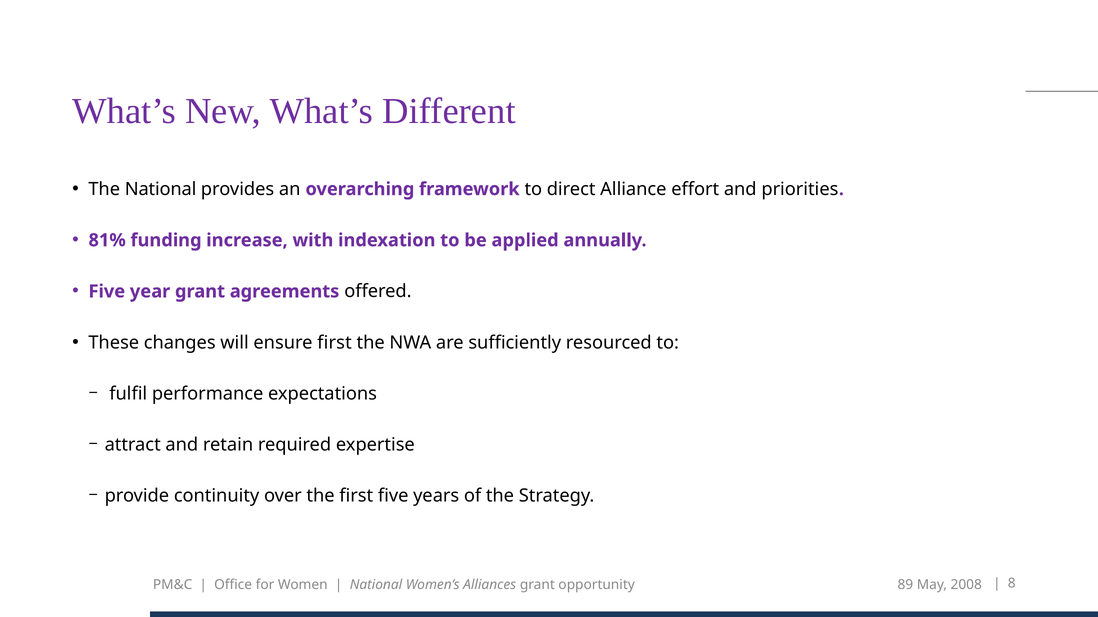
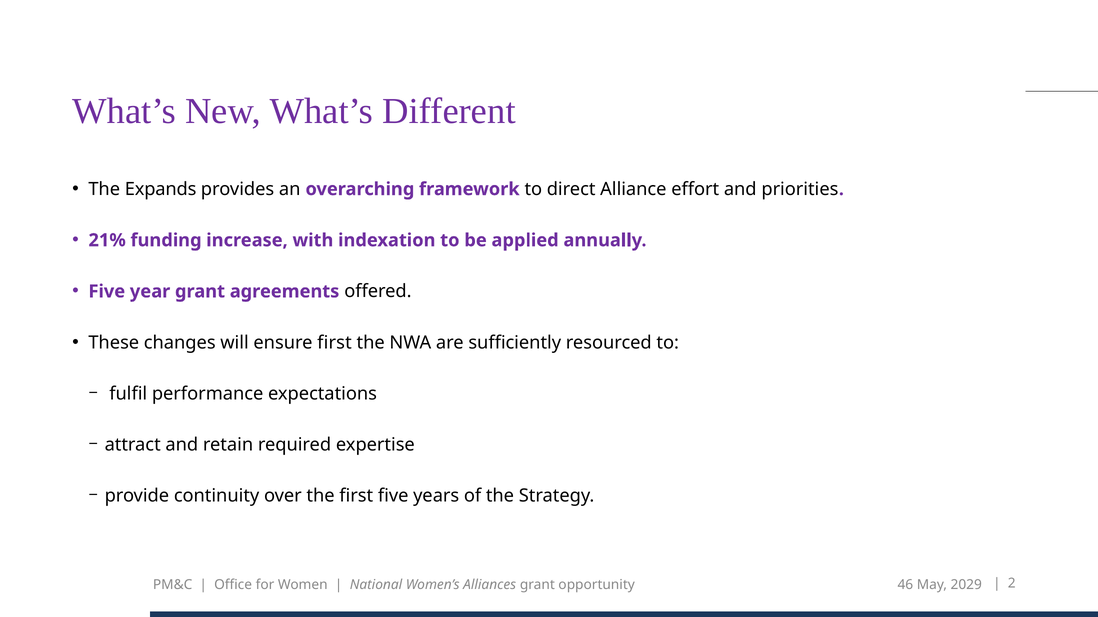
The National: National -> Expands (161, 189)
81%: 81% -> 21% (107, 240)
89: 89 -> 46 (905, 585)
2008: 2008 -> 2029 (966, 585)
8: 8 -> 2 (1012, 584)
